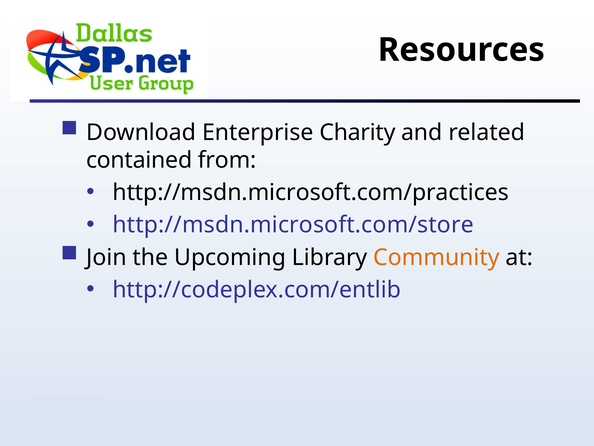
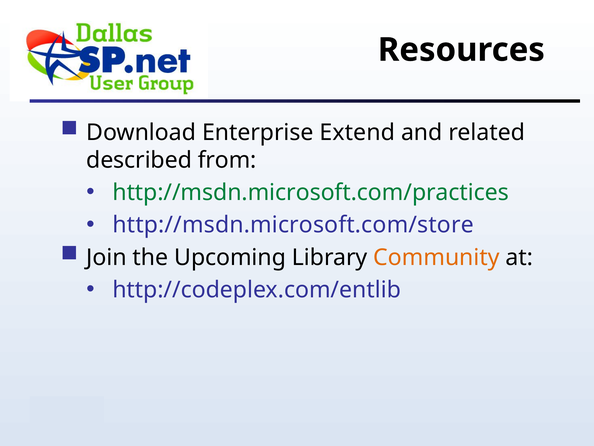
Charity: Charity -> Extend (357, 132)
contained: contained -> described (139, 160)
http://msdn.microsoft.com/practices colour: black -> green (311, 192)
